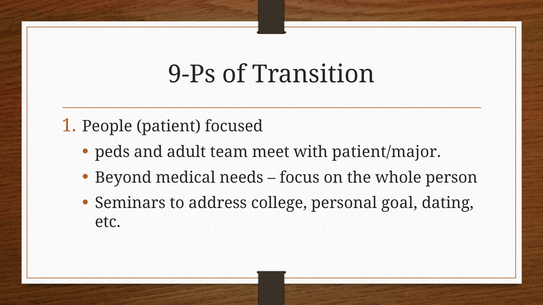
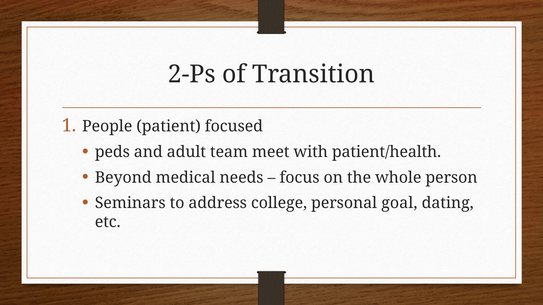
9-Ps: 9-Ps -> 2-Ps (192, 75)
patient/major: patient/major -> patient/health (387, 152)
